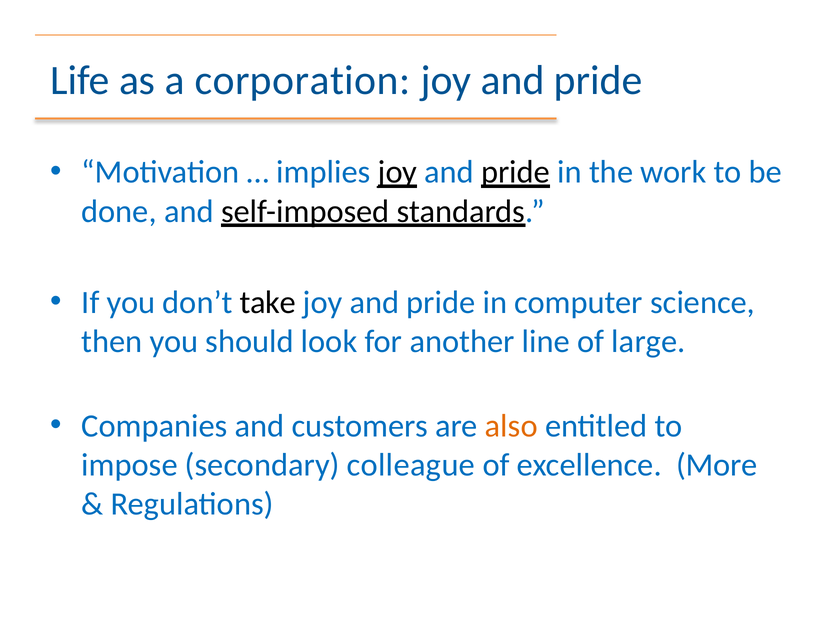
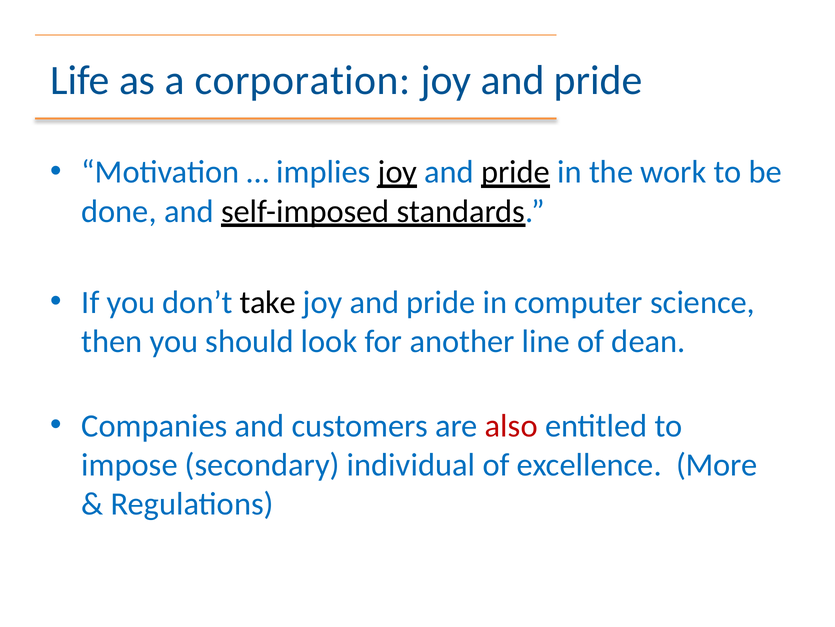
large: large -> dean (649, 341)
also colour: orange -> red (511, 425)
colleague: colleague -> individual (411, 464)
